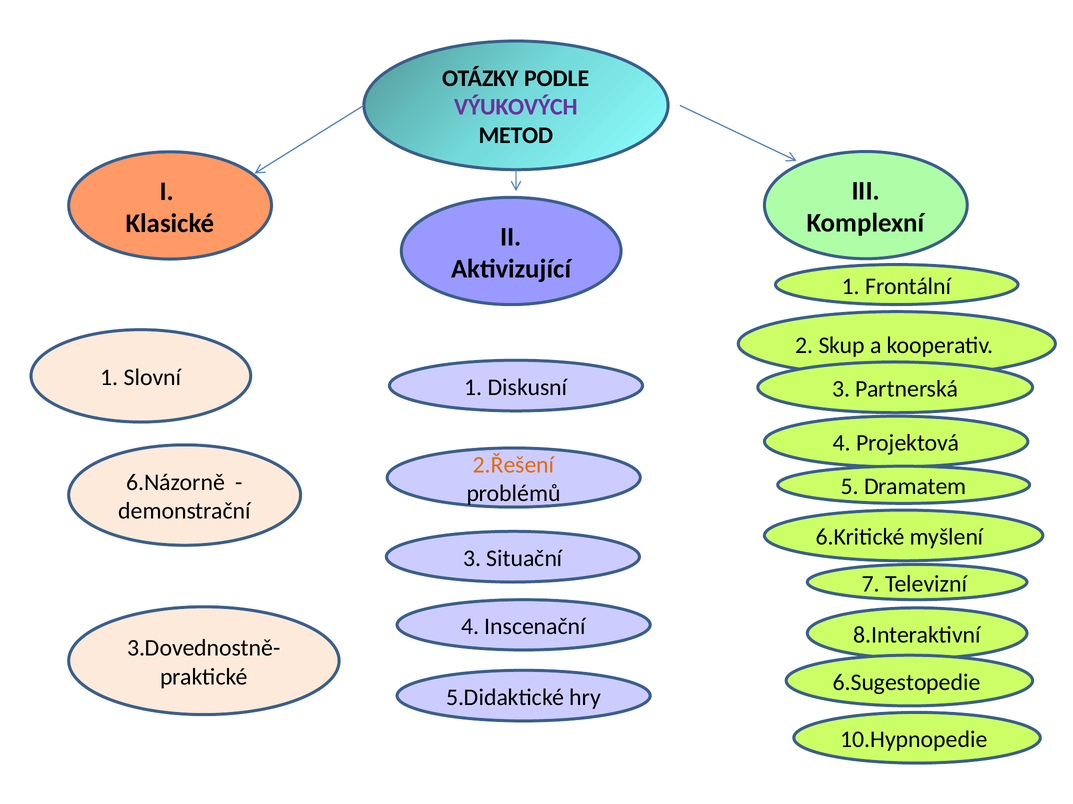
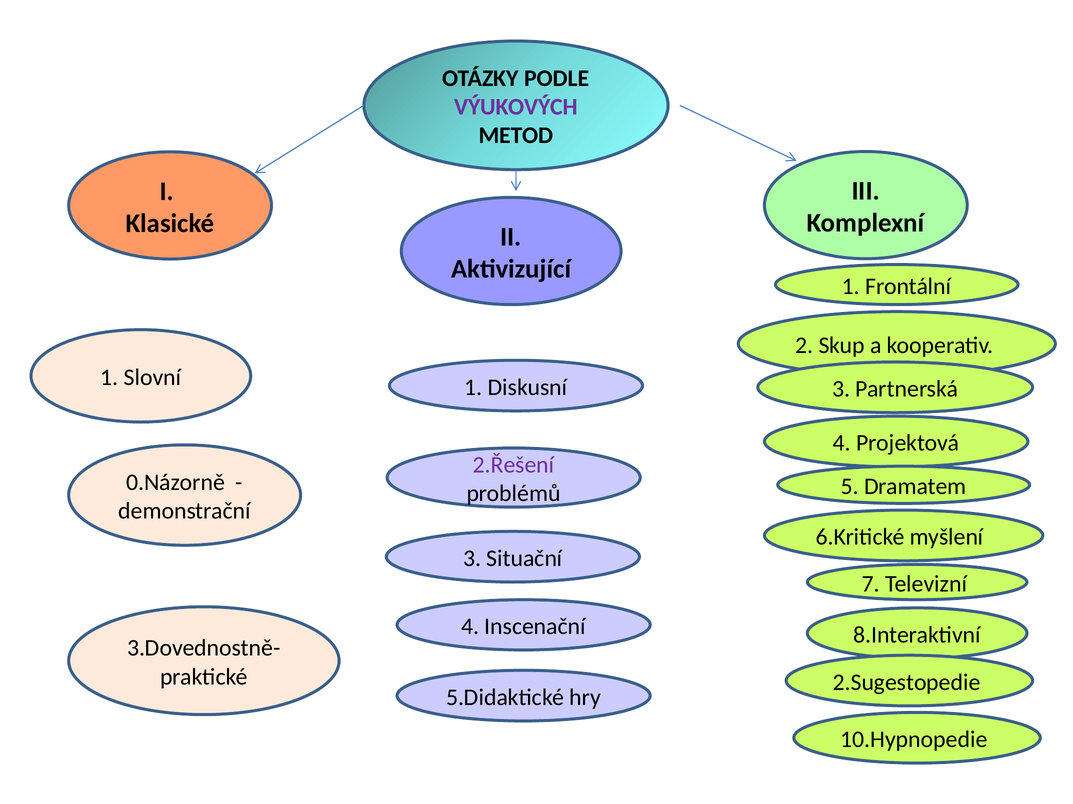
2.Řešení colour: orange -> purple (514, 465)
6.Názorně: 6.Názorně -> 0.Názorně (176, 483)
6.Sugestopedie: 6.Sugestopedie -> 2.Sugestopedie (907, 683)
